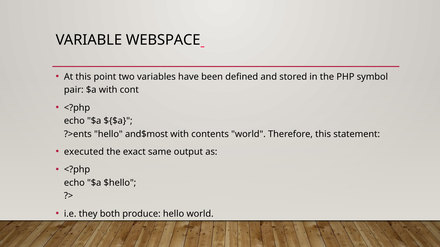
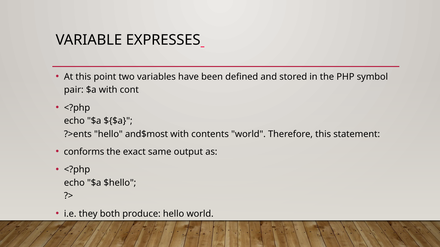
WEBSPACE: WEBSPACE -> EXPRESSES (163, 40)
executed: executed -> conforms (84, 152)
